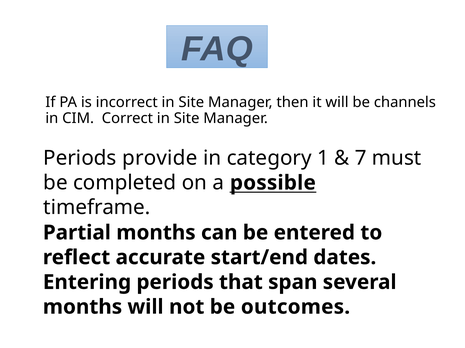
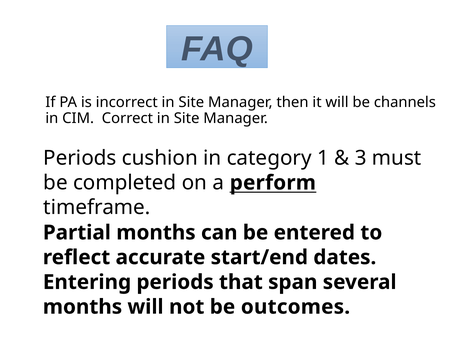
provide: provide -> cushion (160, 158)
7: 7 -> 3 (361, 158)
possible: possible -> perform (273, 183)
